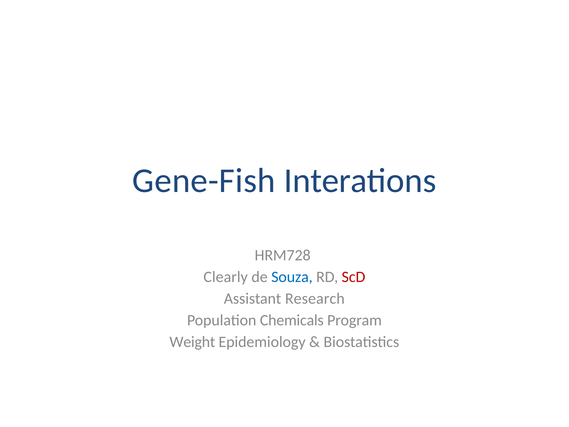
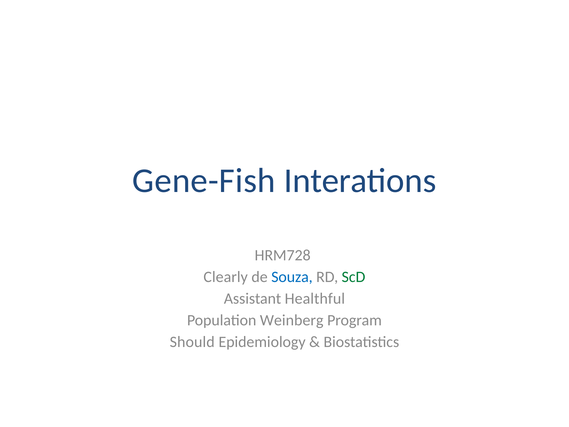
ScD colour: red -> green (353, 277)
Research: Research -> Healthful (315, 299)
Chemicals: Chemicals -> Weinberg (292, 320)
Weight: Weight -> Should (192, 342)
